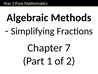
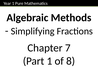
2: 2 -> 8 (71, 61)
